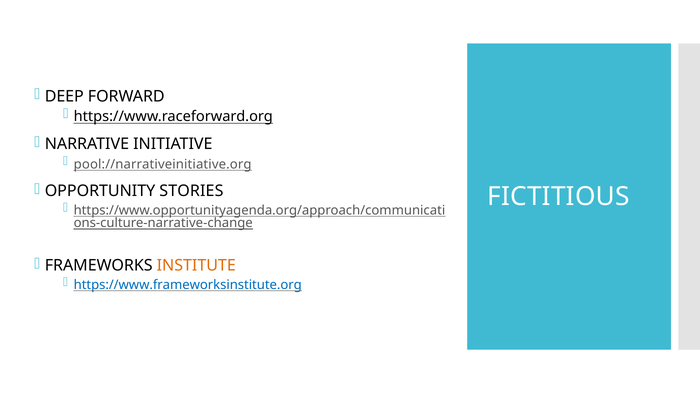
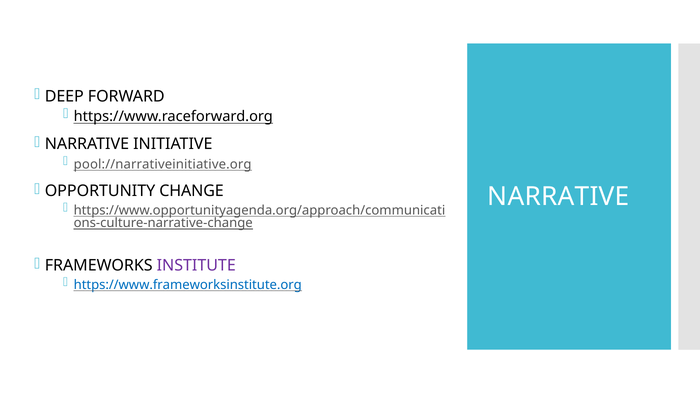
STORIES: STORIES -> CHANGE (192, 191)
FICTITIOUS: FICTITIOUS -> NARRATIVE (558, 196)
INSTITUTE colour: orange -> purple (196, 265)
